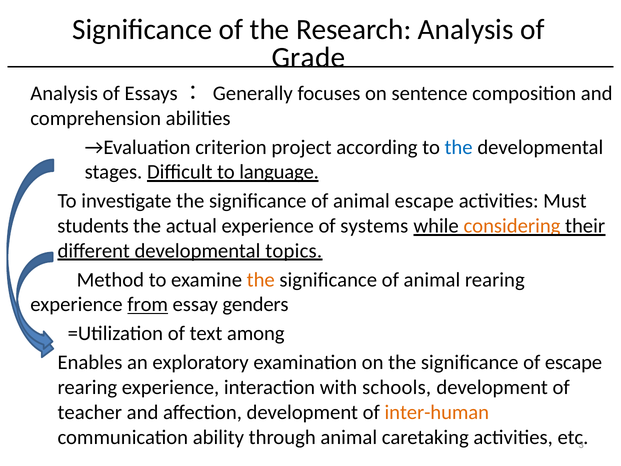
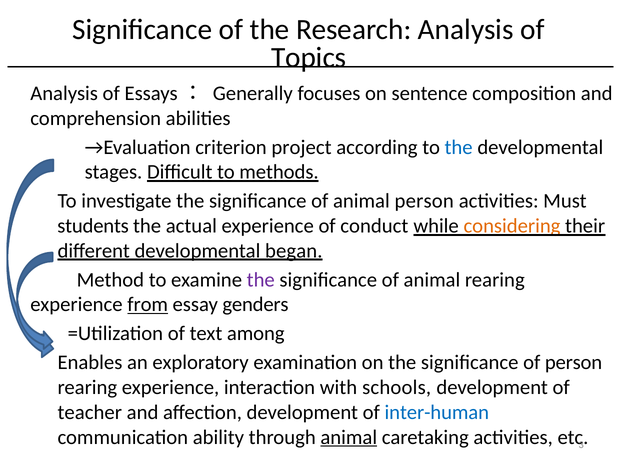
Grade: Grade -> Topics (309, 58)
language: language -> methods (279, 172)
animal escape: escape -> person (424, 201)
systems: systems -> conduct (374, 226)
topics: topics -> began (294, 251)
the colour: orange -> purple (261, 280)
of escape: escape -> person (574, 362)
inter-human colour: orange -> blue (437, 412)
animal underline: none -> present (349, 437)
